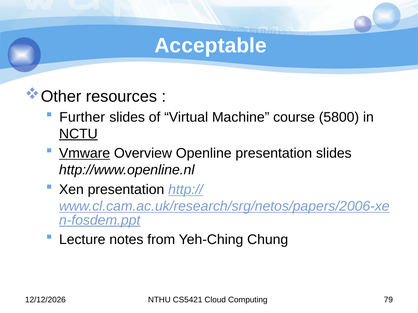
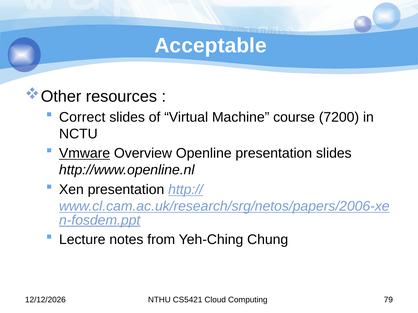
Further: Further -> Correct (82, 117)
5800: 5800 -> 7200 (339, 117)
NCTU underline: present -> none (78, 134)
